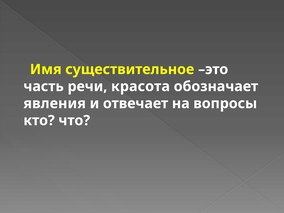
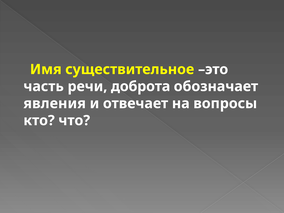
красота: красота -> доброта (141, 86)
